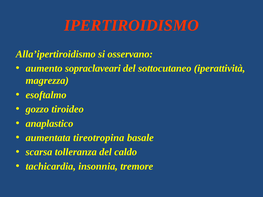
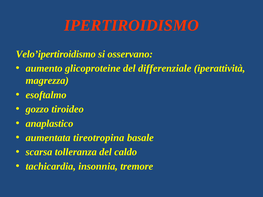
Alla’ipertiroidismo: Alla’ipertiroidismo -> Velo’ipertiroidismo (56, 54)
sopraclaveari: sopraclaveari -> glicoproteine (93, 68)
sottocutaneo: sottocutaneo -> differenziale (165, 68)
